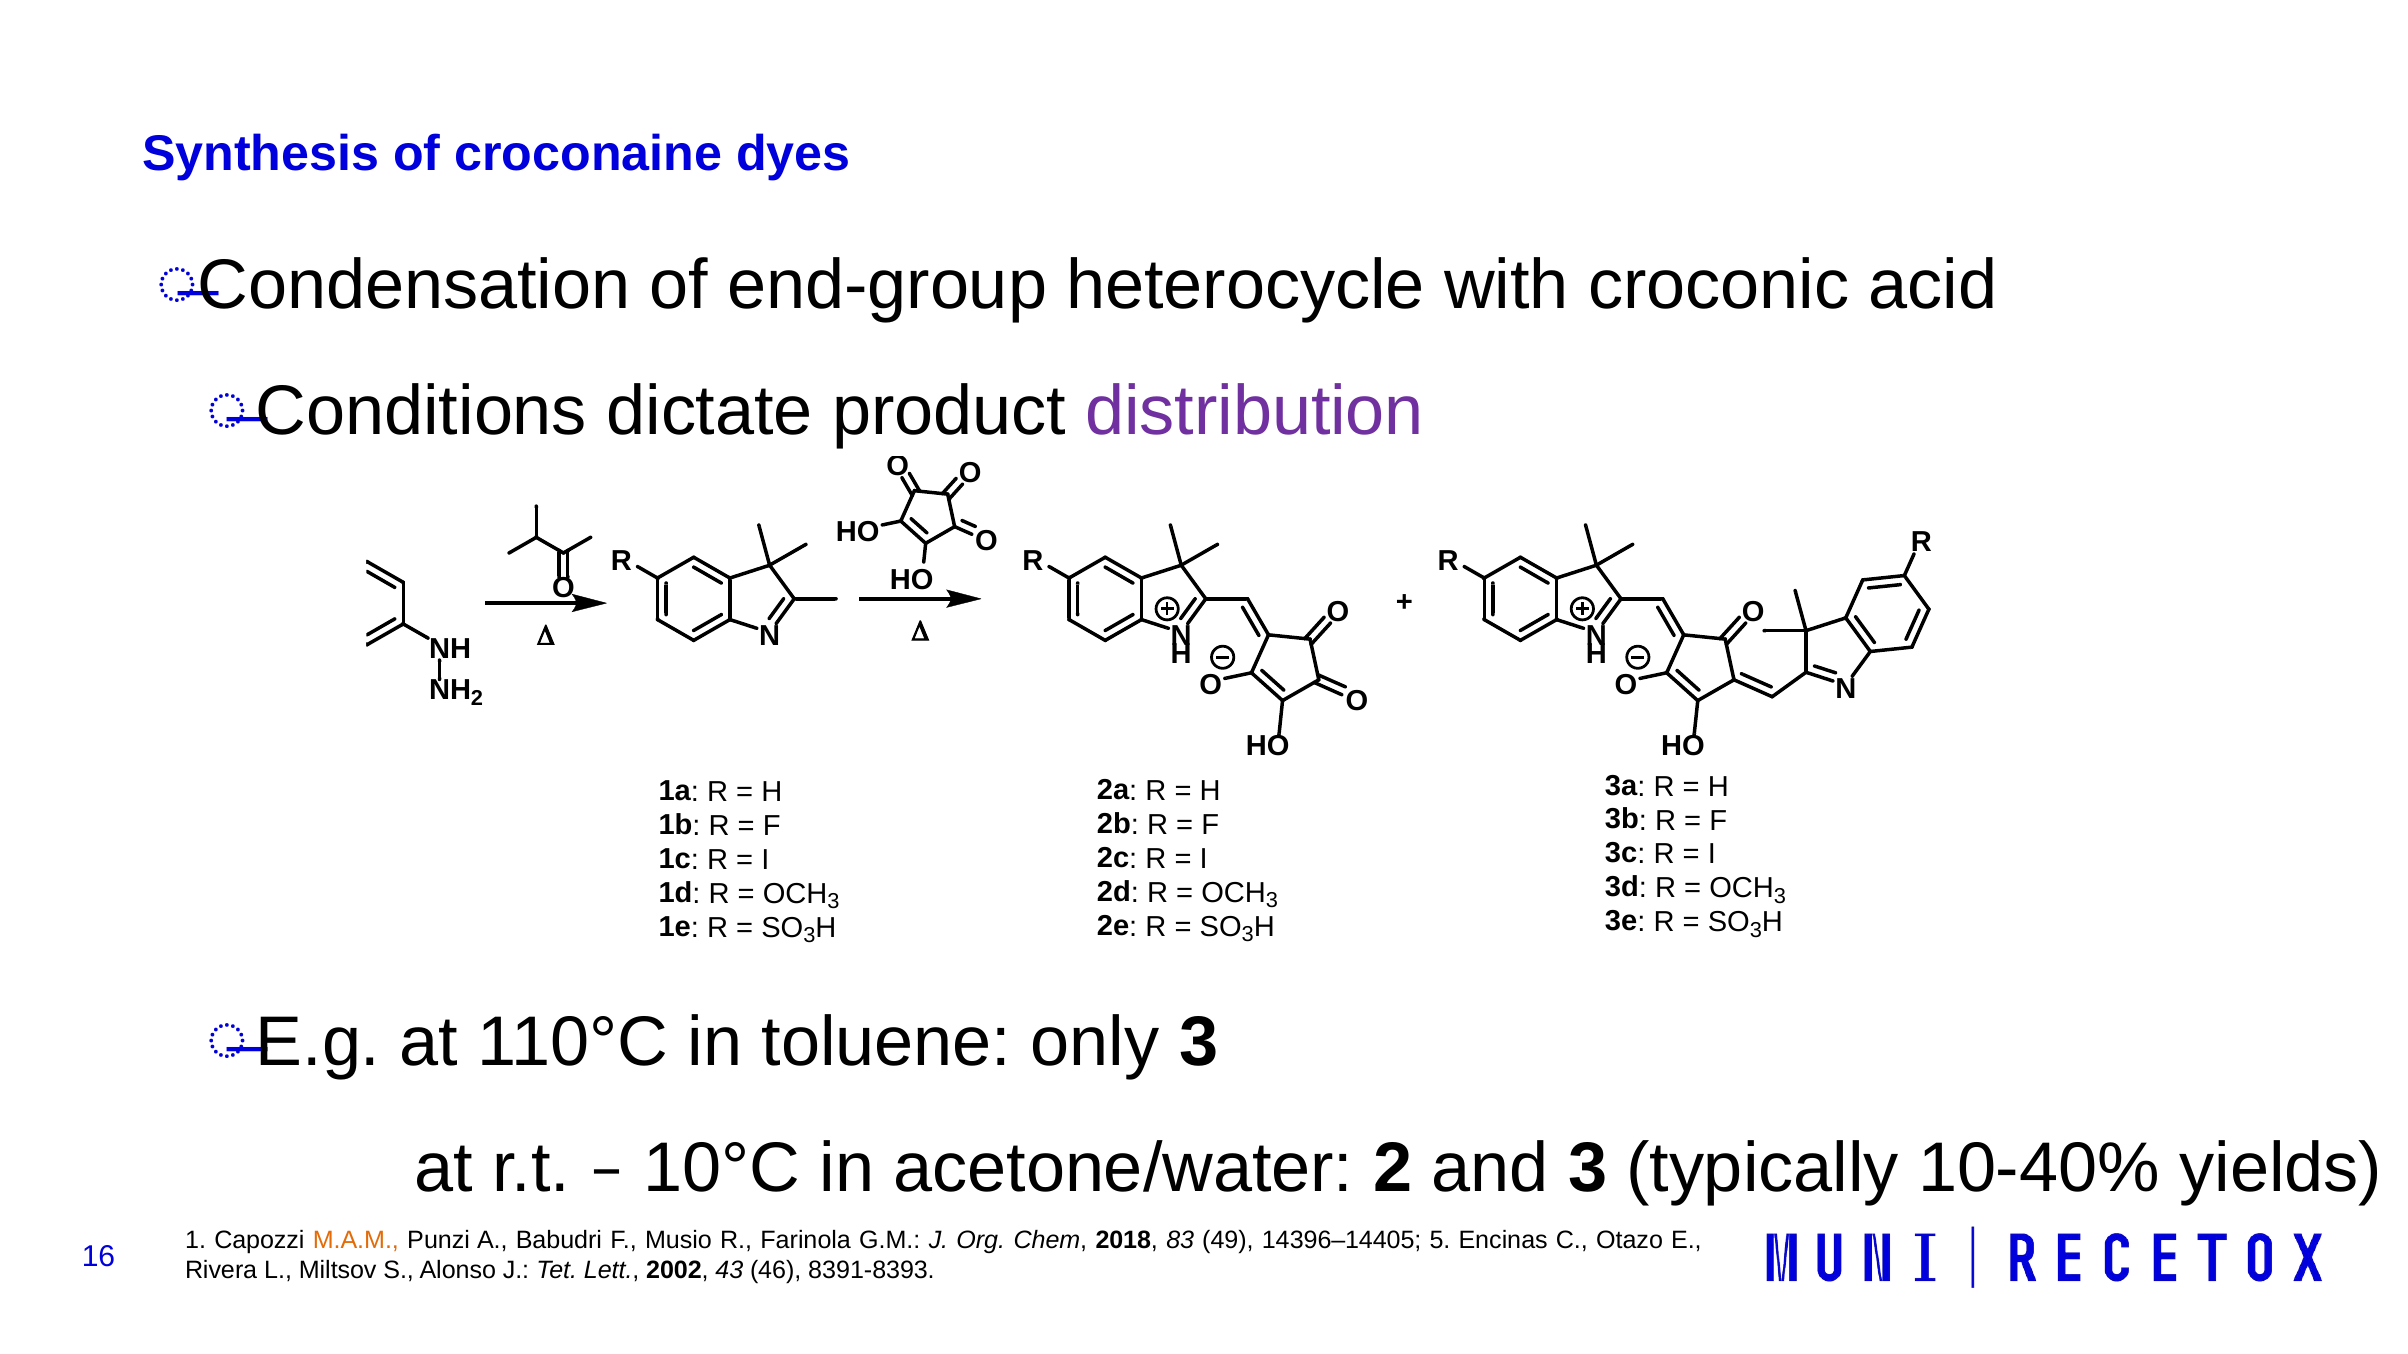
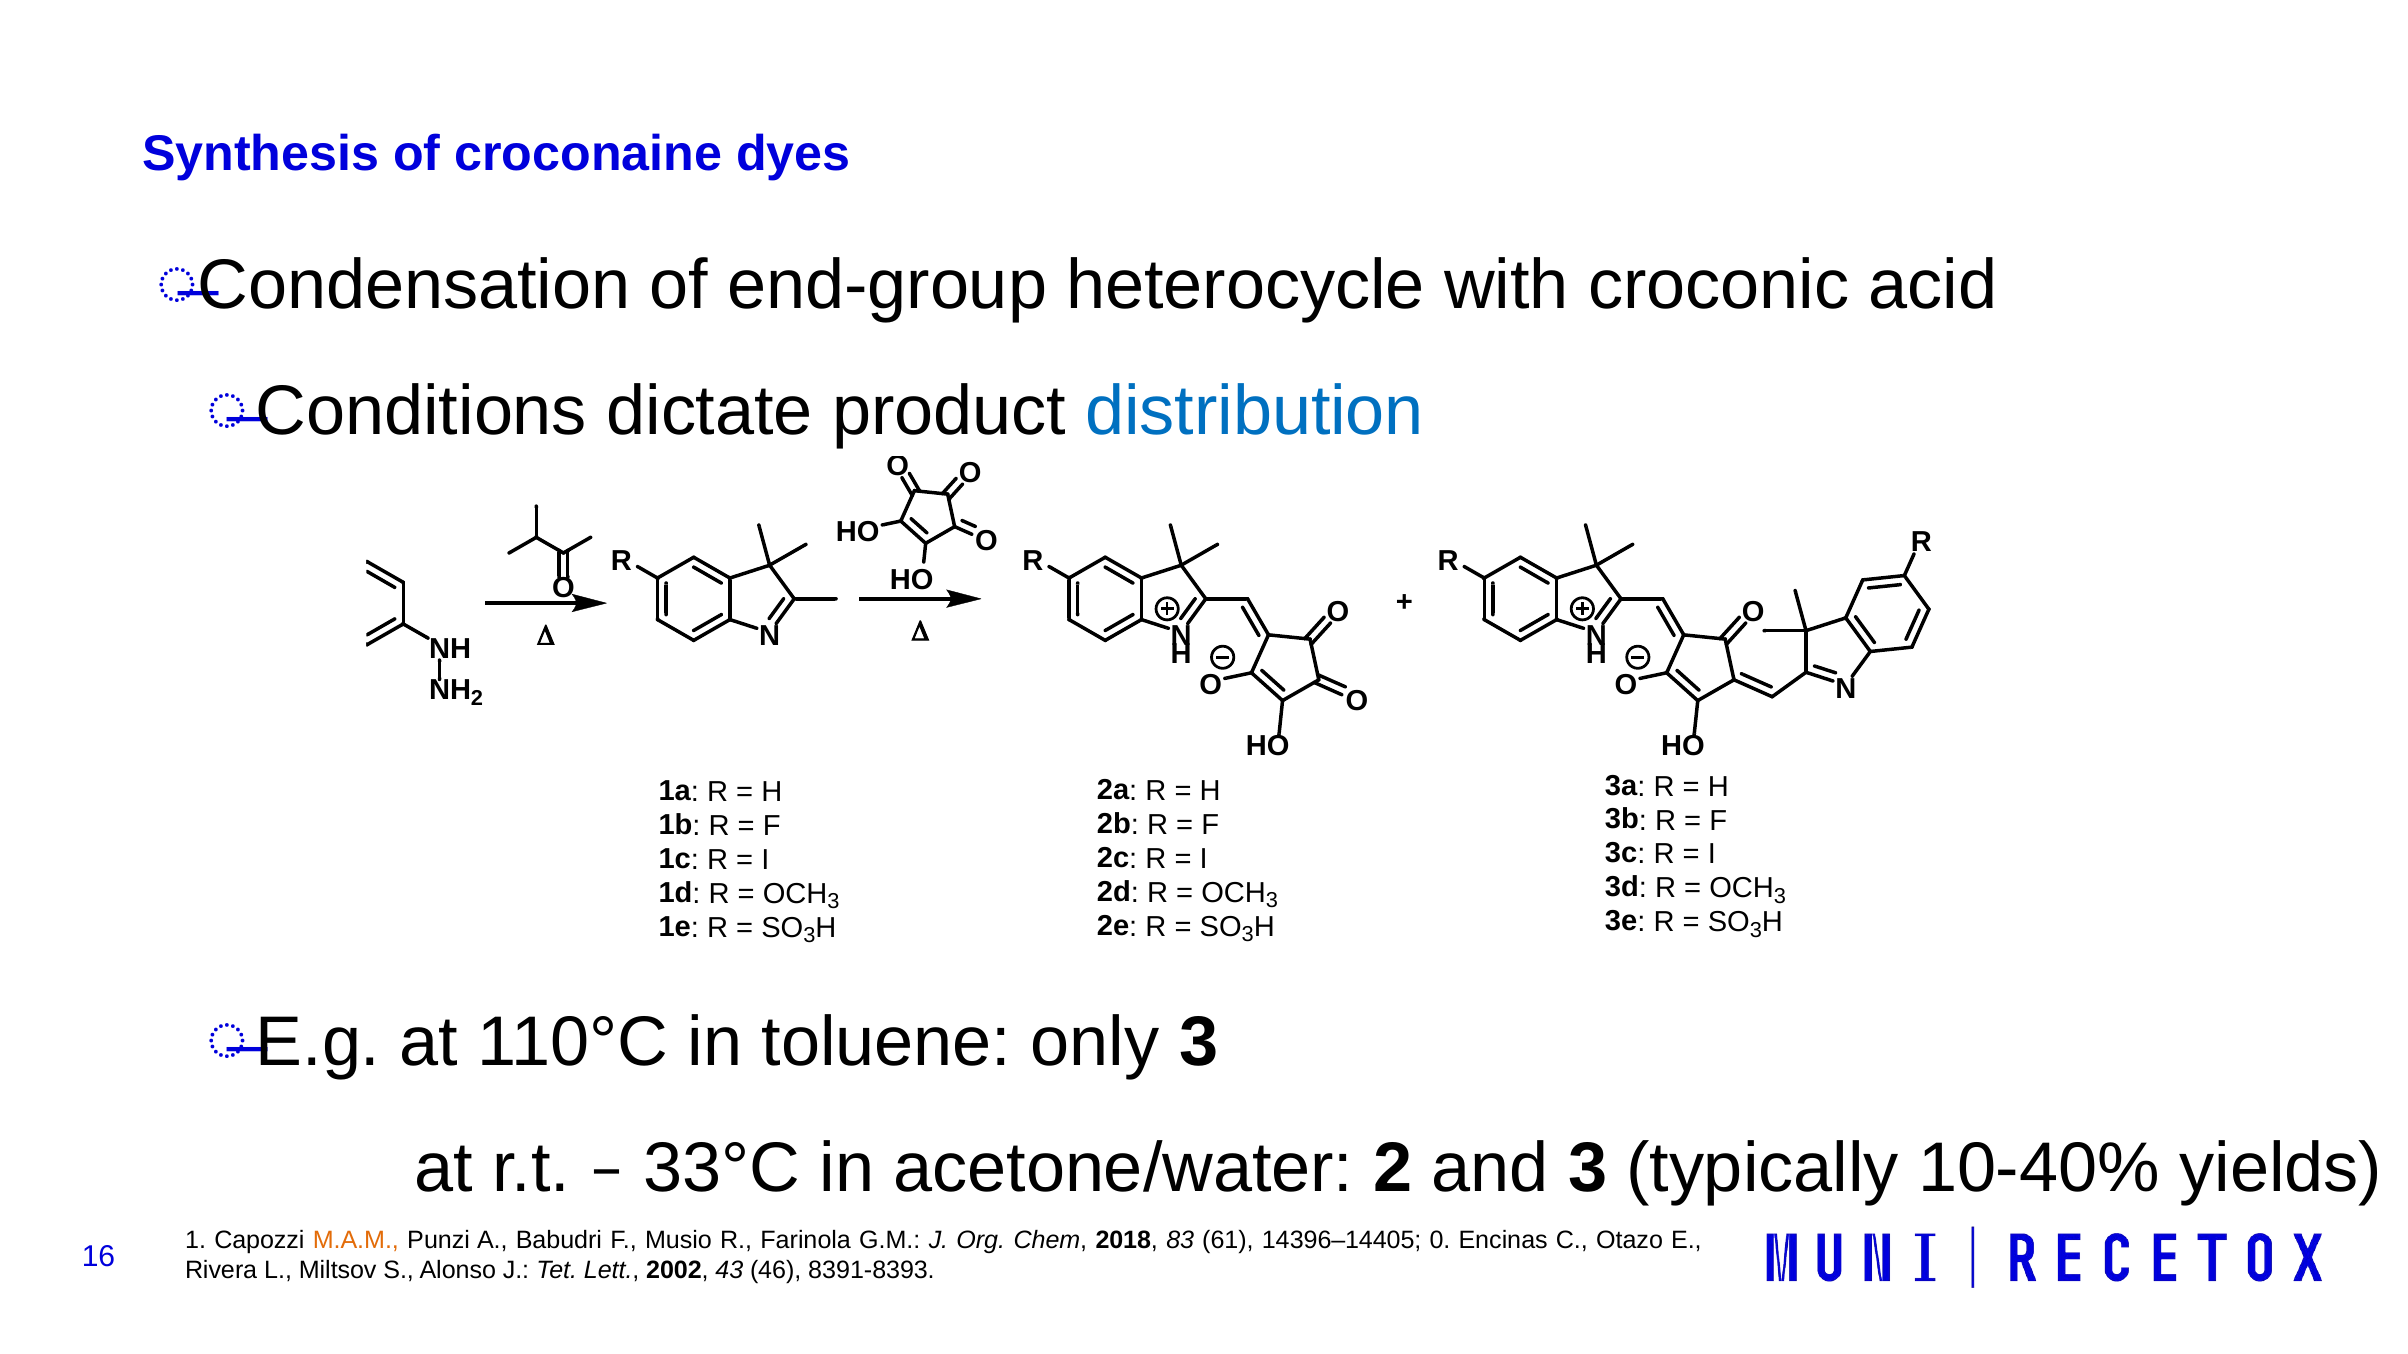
distribution colour: purple -> blue (1255, 412)
10°C: 10°C -> 33°C (722, 1169)
49: 49 -> 61 (1228, 1241)
5: 5 -> 0 (1440, 1241)
